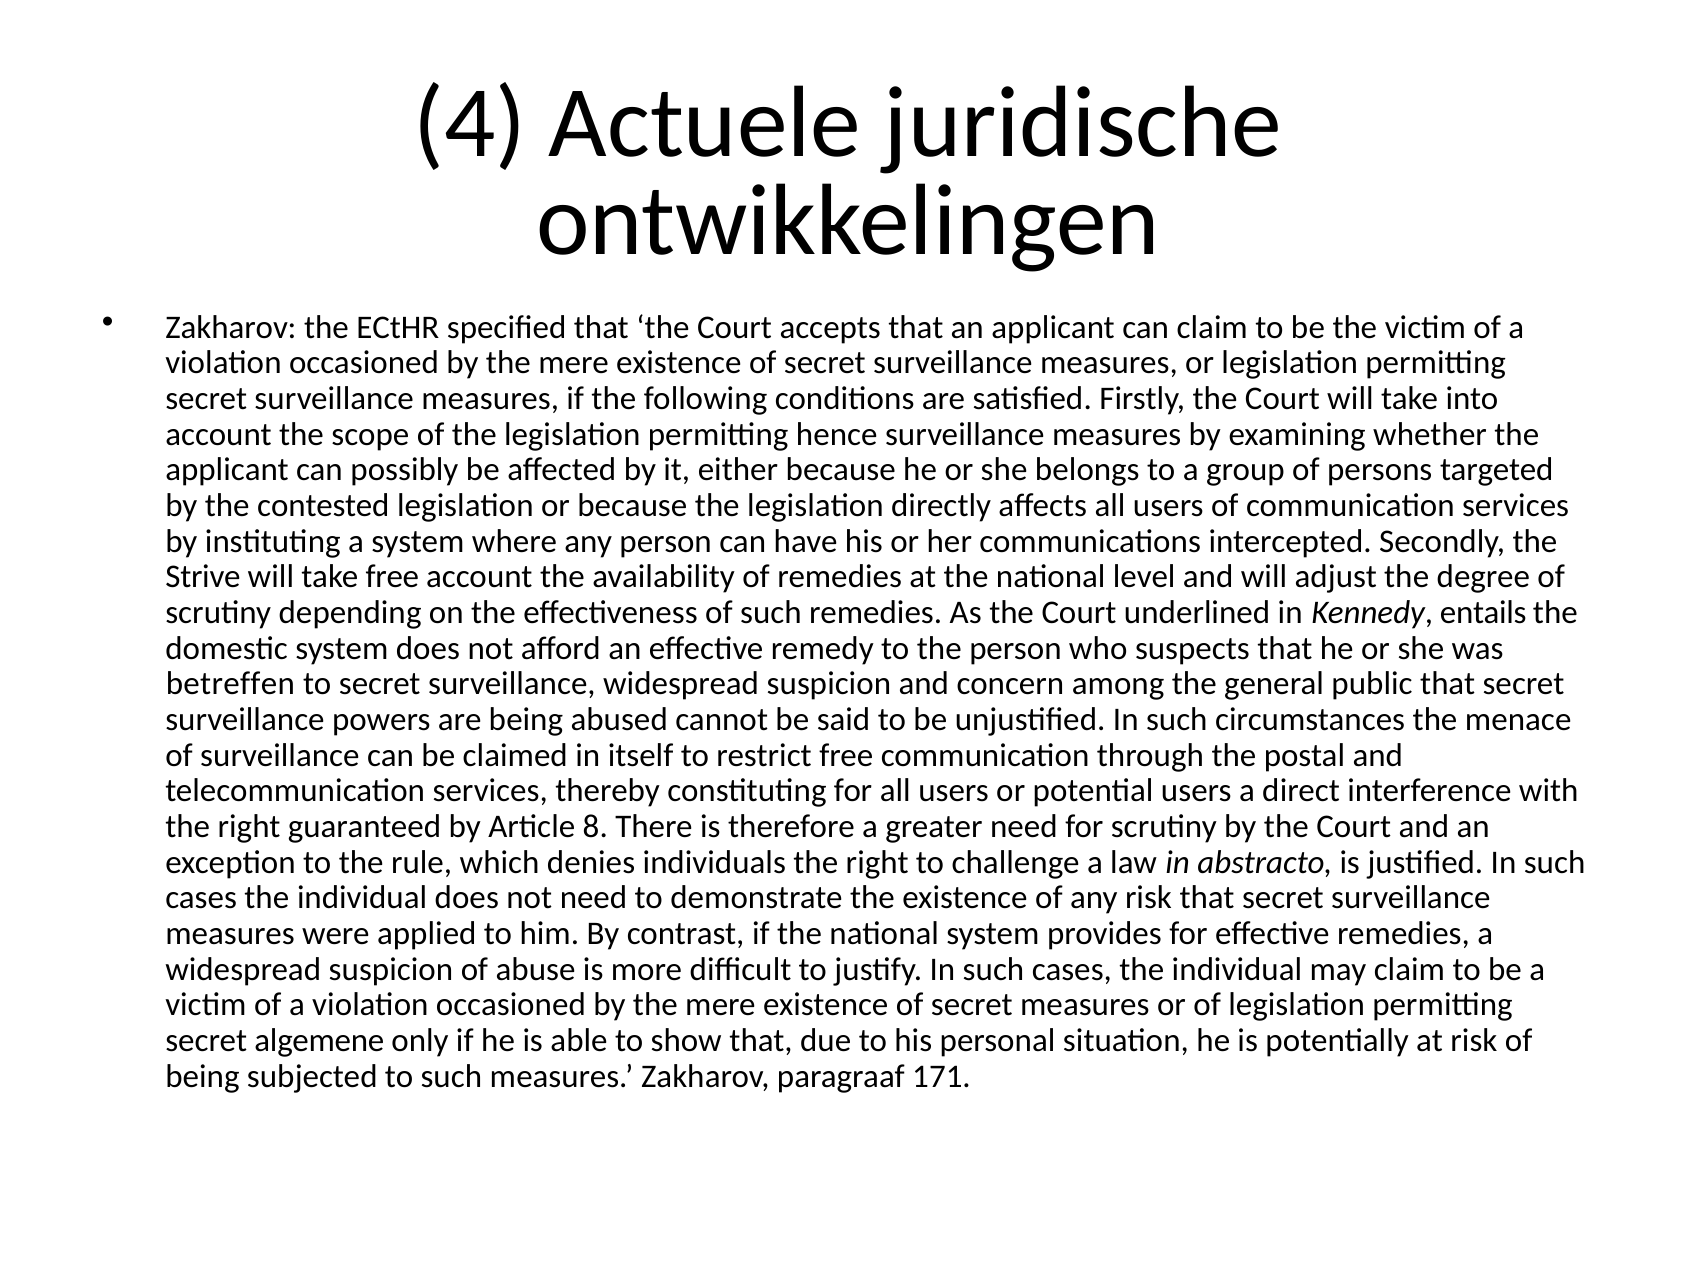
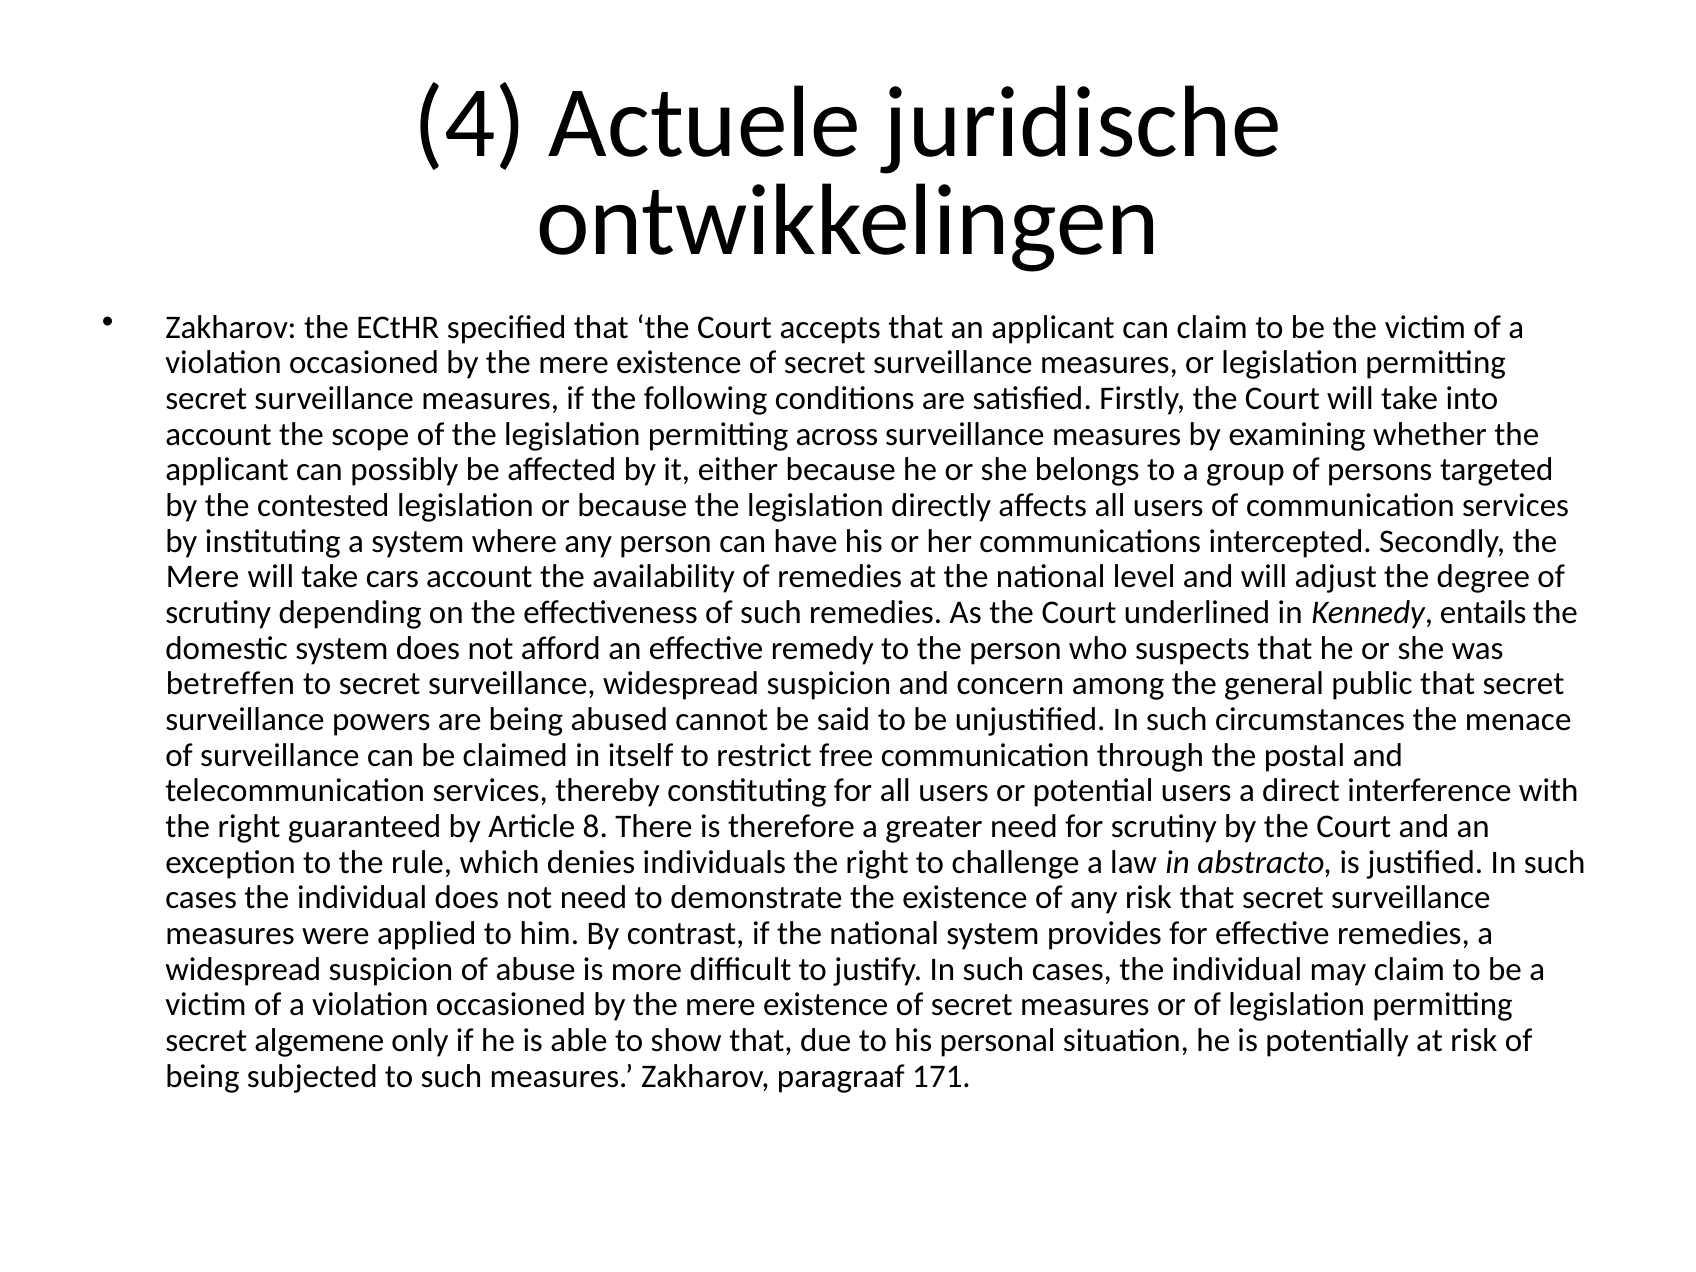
hence: hence -> across (837, 434)
Strive: Strive -> Mere (203, 577)
take free: free -> cars (392, 577)
